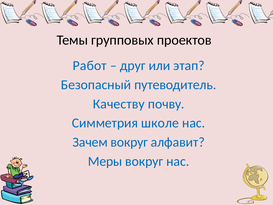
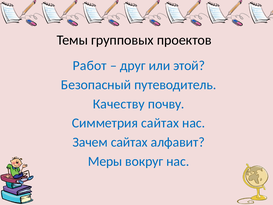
этап: этап -> этой (189, 66)
Симметрия школе: школе -> сайтах (160, 123)
Зачем вокруг: вокруг -> сайтах (129, 142)
